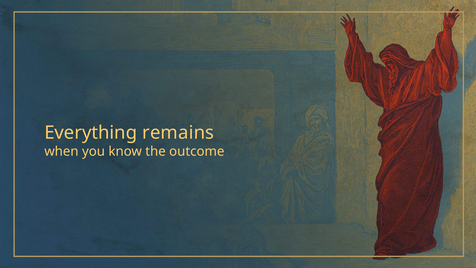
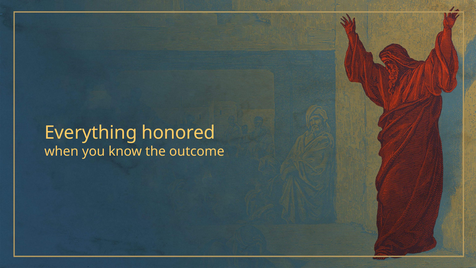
remains: remains -> honored (178, 133)
